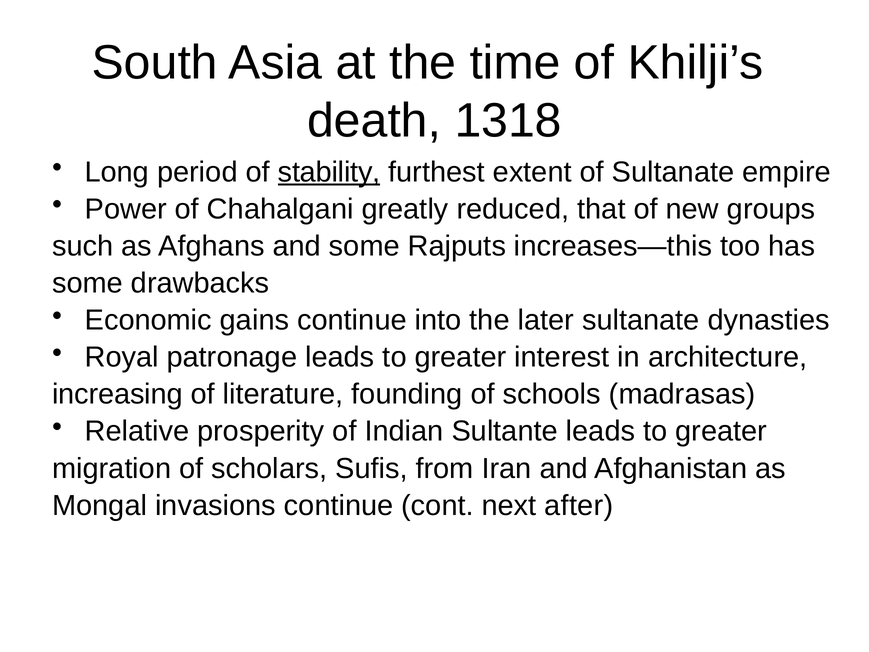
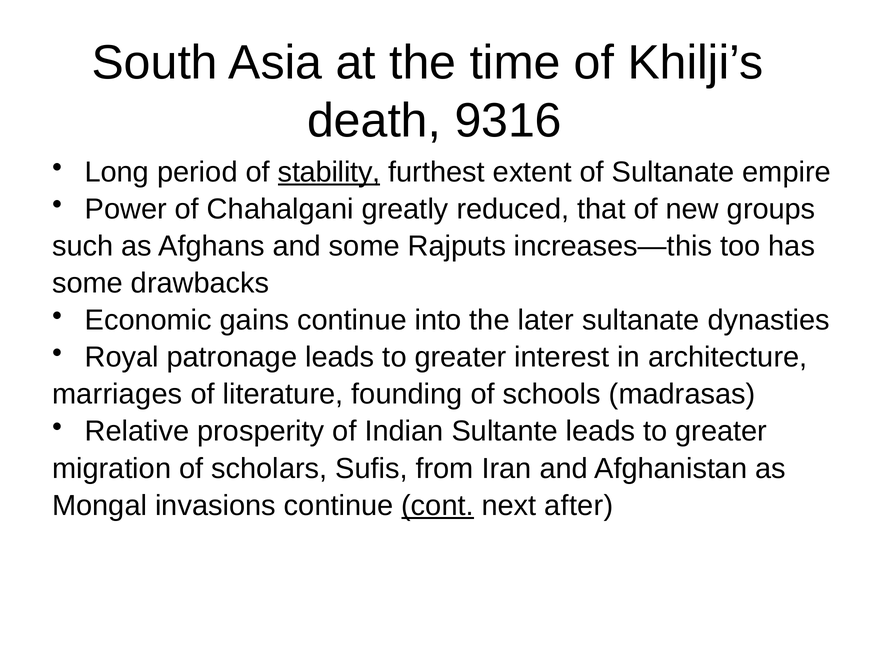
1318: 1318 -> 9316 (508, 121)
increasing: increasing -> marriages (117, 394)
cont underline: none -> present (438, 505)
